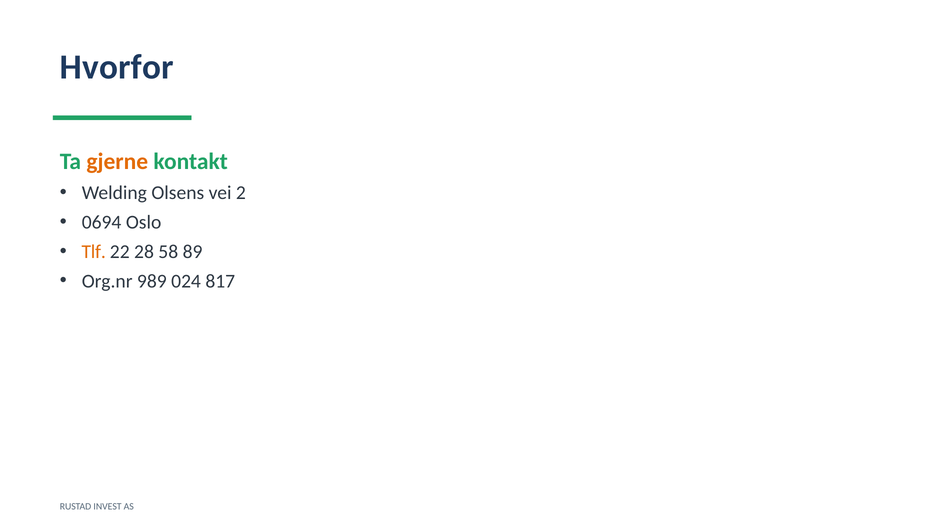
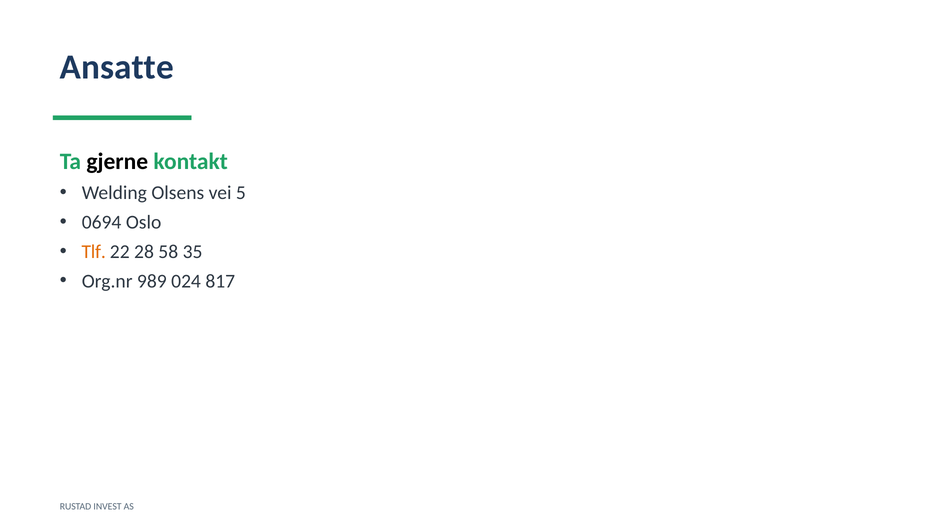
Hvorfor: Hvorfor -> Ansatte (117, 67)
gjerne colour: orange -> black (117, 162)
2: 2 -> 5 (241, 193)
89: 89 -> 35 (193, 252)
